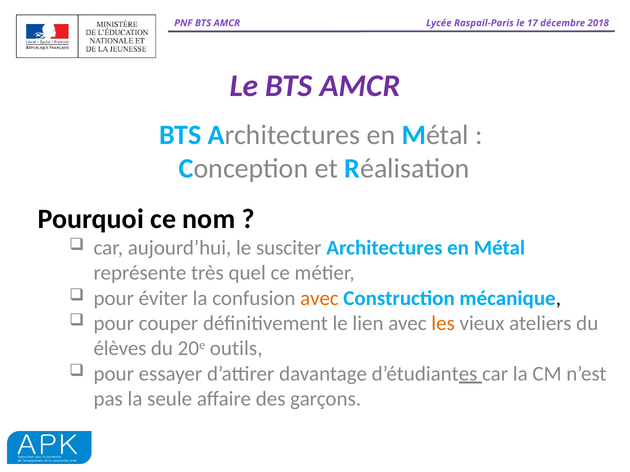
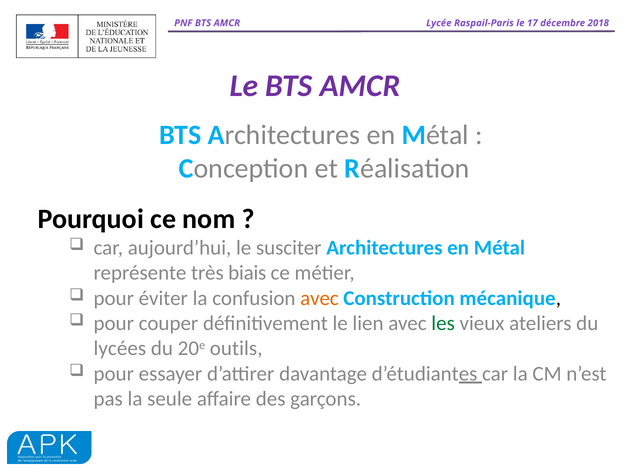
quel: quel -> biais (247, 273)
les colour: orange -> green (443, 324)
élèves: élèves -> lycées (120, 349)
